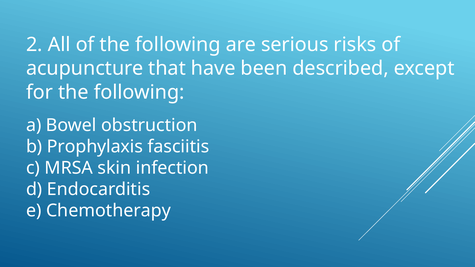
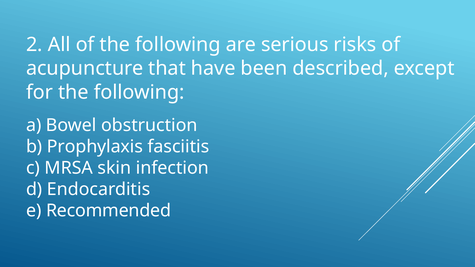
Chemotherapy: Chemotherapy -> Recommended (109, 211)
